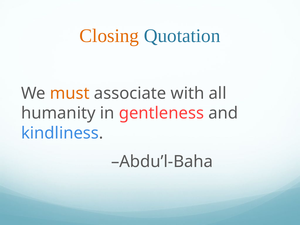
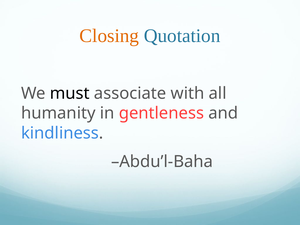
must colour: orange -> black (70, 93)
